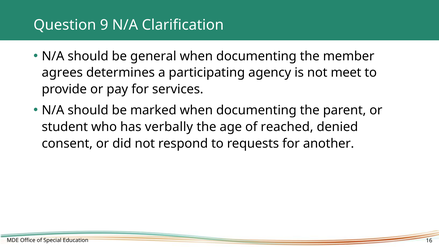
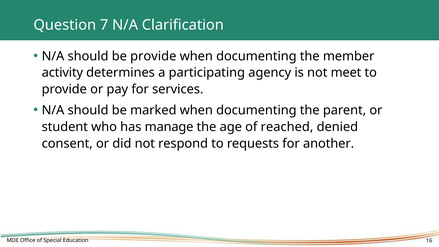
9: 9 -> 7 (104, 25)
be general: general -> provide (153, 56)
agrees: agrees -> activity (62, 73)
verbally: verbally -> manage (169, 127)
